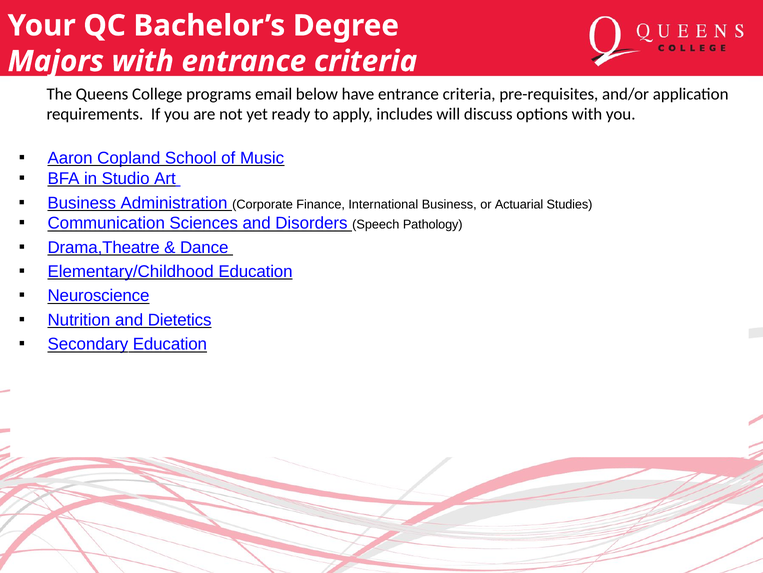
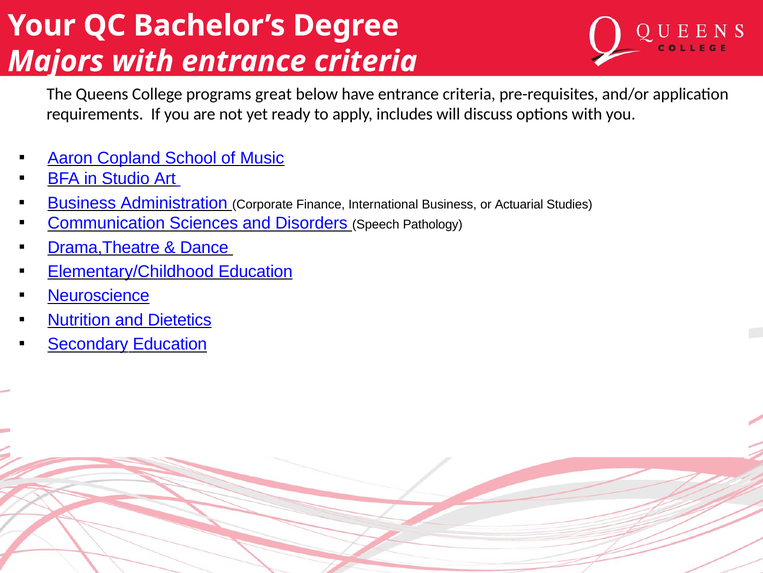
email: email -> great (274, 94)
